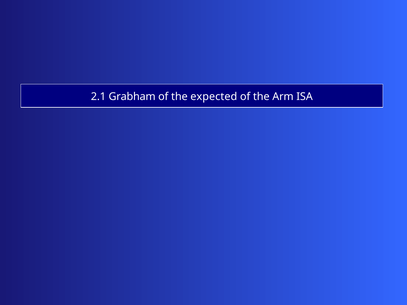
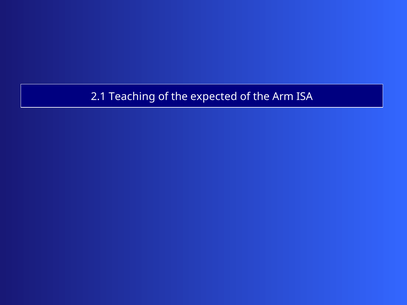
Grabham: Grabham -> Teaching (132, 97)
